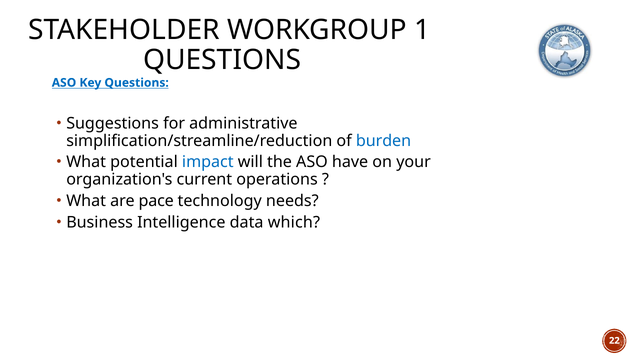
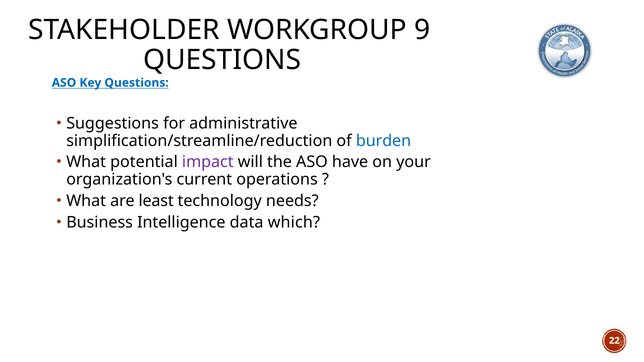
1: 1 -> 9 (422, 30)
impact colour: blue -> purple (208, 162)
pace: pace -> least (156, 201)
